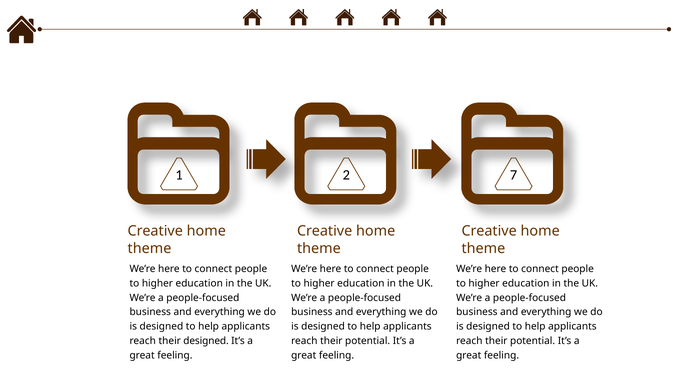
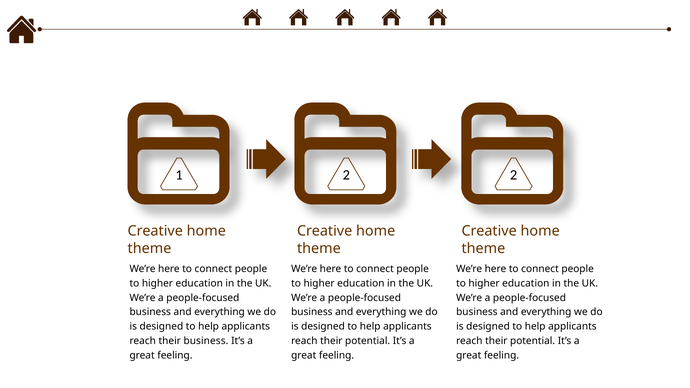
2 7: 7 -> 2 (514, 175)
their designed: designed -> business (206, 341)
